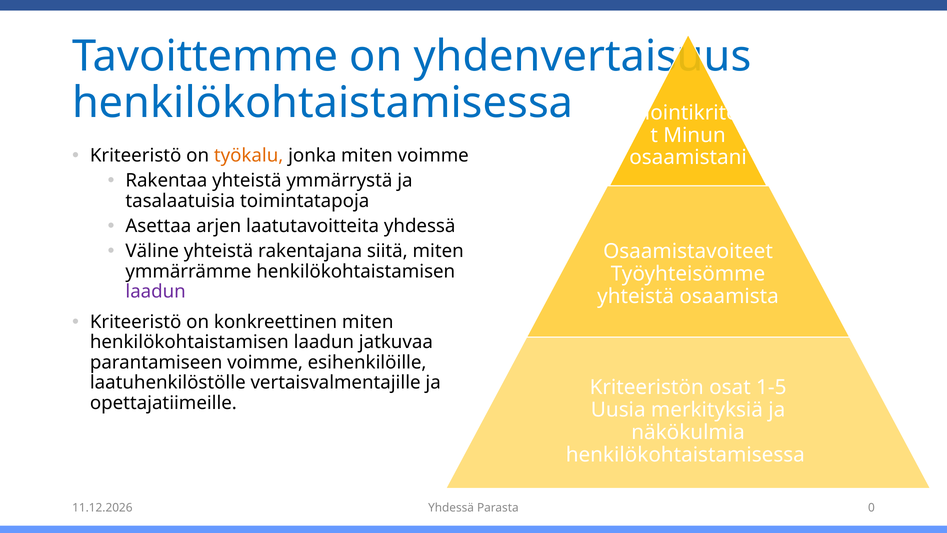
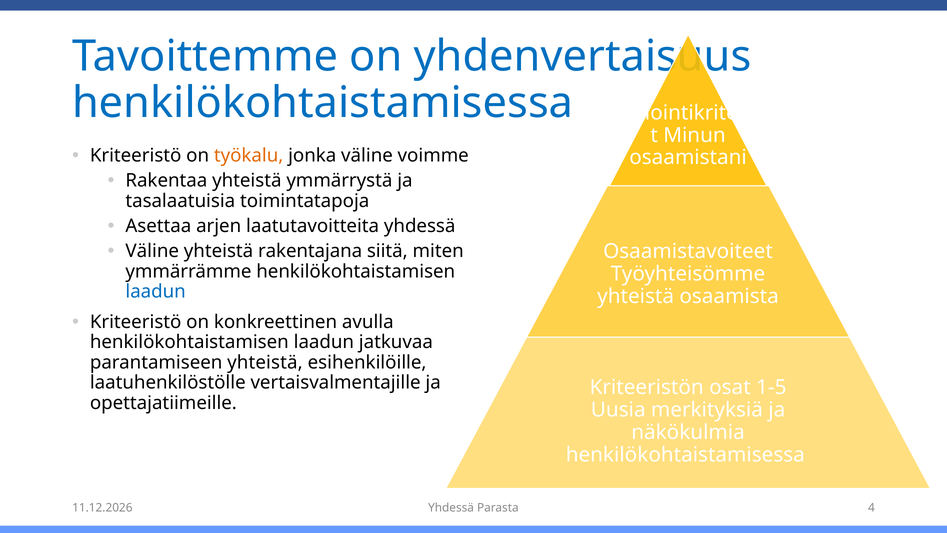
jonka miten: miten -> väline (367, 155)
laadun colour: purple -> blue (156, 292)
konkreettinen miten: miten -> avulla (368, 322)
parantamiseen voimme: voimme -> yhteistä (265, 362)
0: 0 -> 4 (871, 508)
